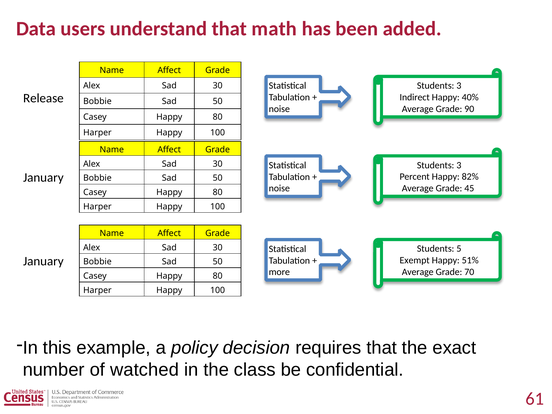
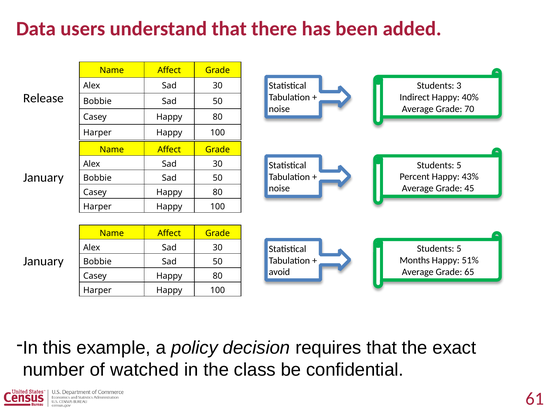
math: math -> there (274, 29)
90: 90 -> 70 (469, 109)
3: 3 -> 5 (459, 165)
82%: 82% -> 43% (470, 177)
Exempt: Exempt -> Months (415, 260)
more: more -> avoid (279, 272)
70: 70 -> 65 (469, 272)
